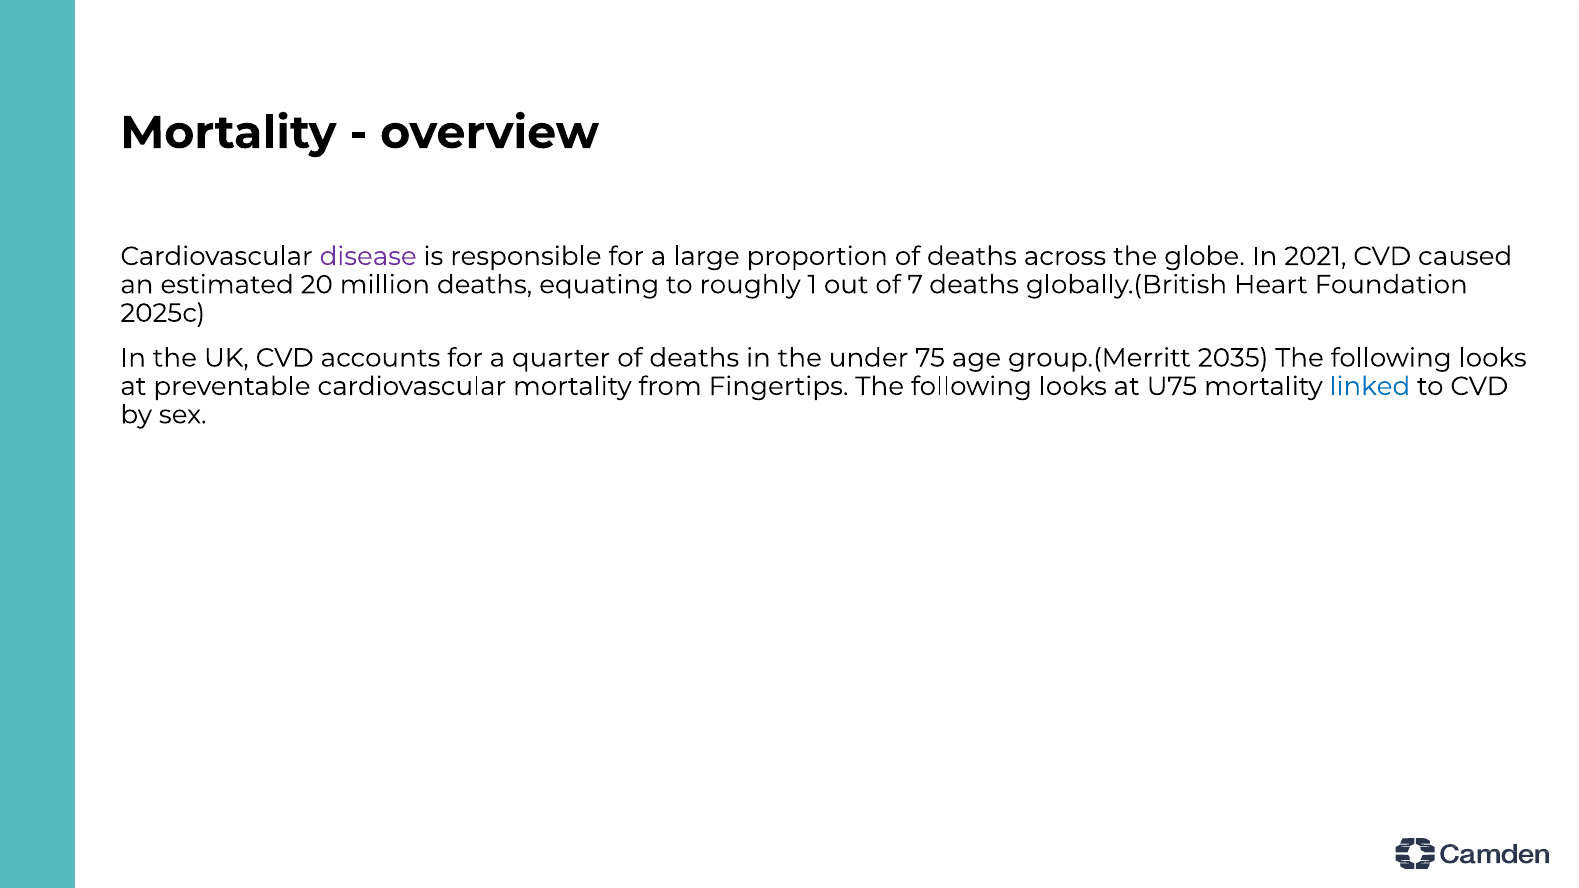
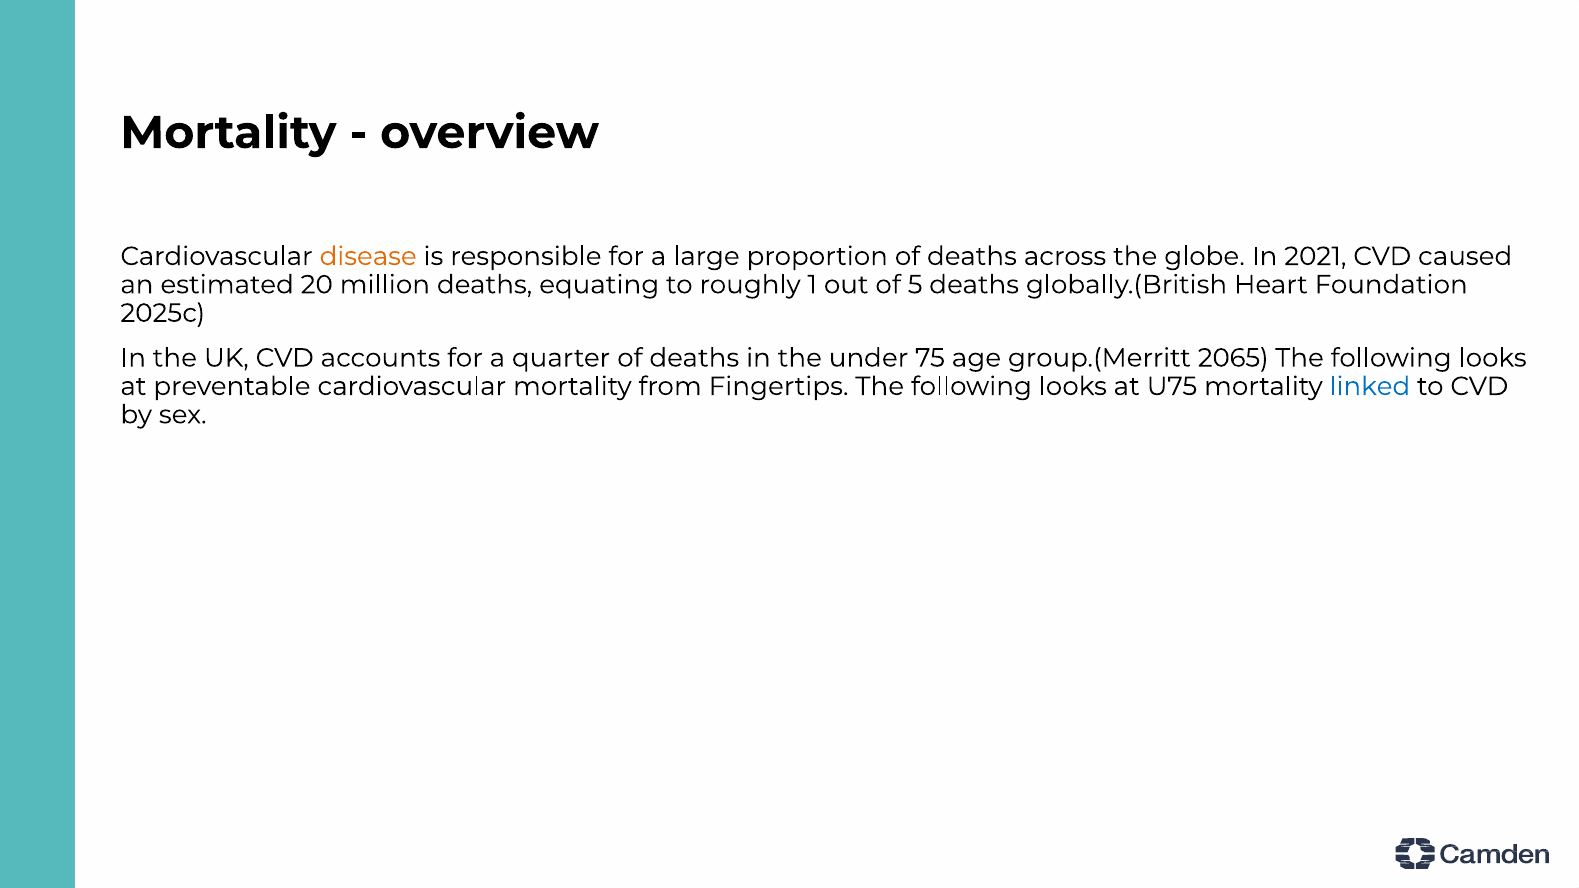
disease colour: purple -> orange (368, 256)
7: 7 -> 5 (915, 285)
2035: 2035 -> 2065 (1233, 358)
